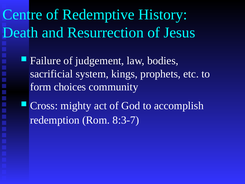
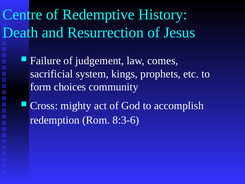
bodies: bodies -> comes (163, 61)
8:3-7: 8:3-7 -> 8:3-6 (126, 120)
